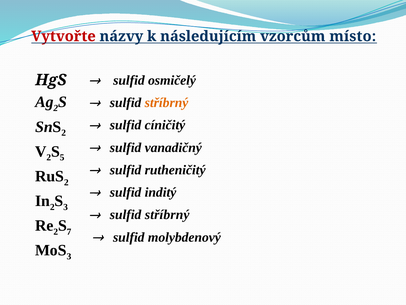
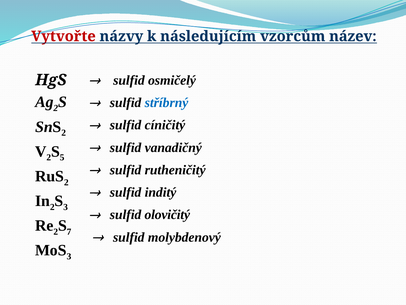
místo: místo -> název (353, 36)
stříbrný colour: orange -> blue (166, 103)
stříbrný: stříbrný -> olovičitý (167, 214)
